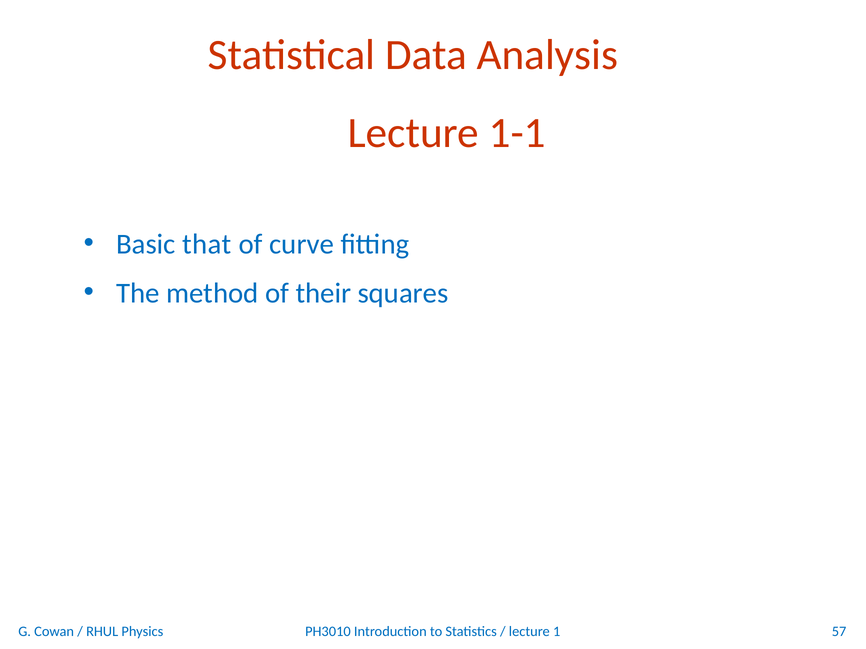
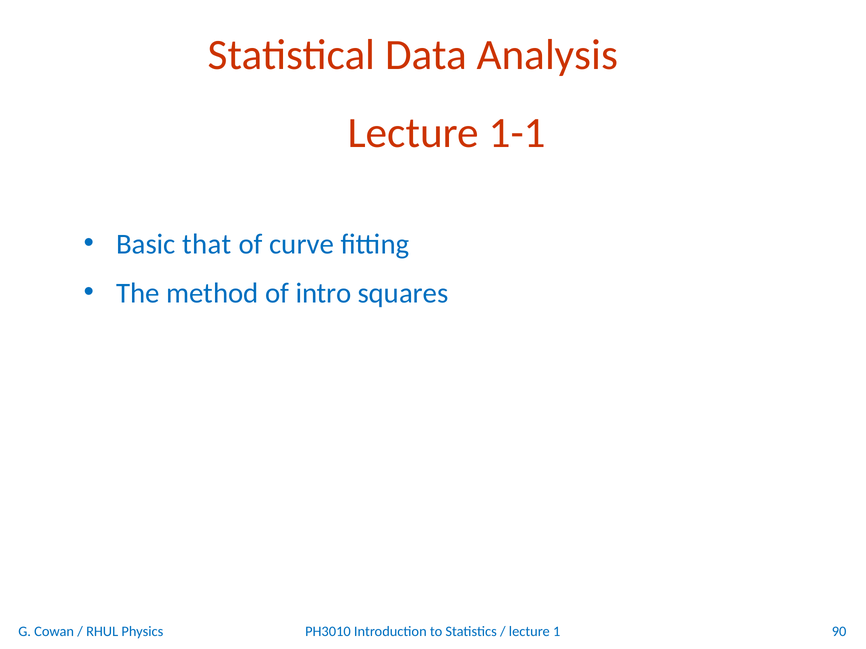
their: their -> intro (324, 293)
57: 57 -> 90 (839, 632)
